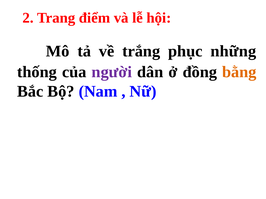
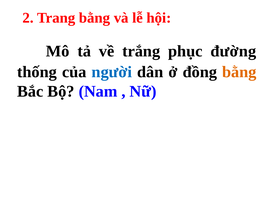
Trang điểm: điểm -> bằng (95, 18)
những: những -> đường (233, 51)
người colour: purple -> blue (112, 72)
